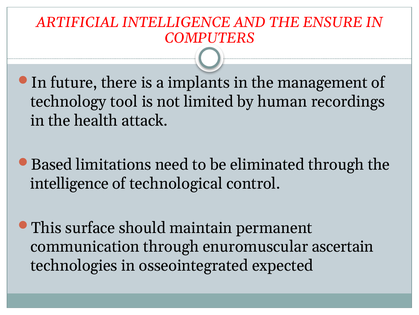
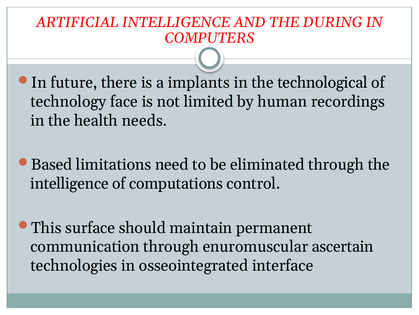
ENSURE: ENSURE -> DURING (333, 22)
management: management -> technological (323, 83)
tool: tool -> face (124, 101)
attack: attack -> needs (145, 120)
technological: technological -> computations (176, 183)
expected: expected -> interface (283, 265)
